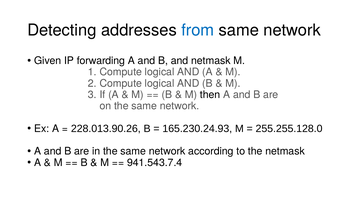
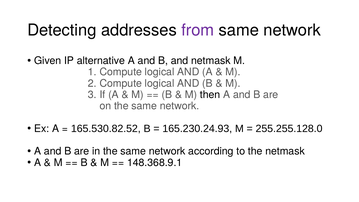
from colour: blue -> purple (198, 30)
forwarding: forwarding -> alternative (101, 61)
228.013.90.26: 228.013.90.26 -> 165.530.82.52 (106, 129)
941.543.7.4: 941.543.7.4 -> 148.368.9.1 (155, 162)
